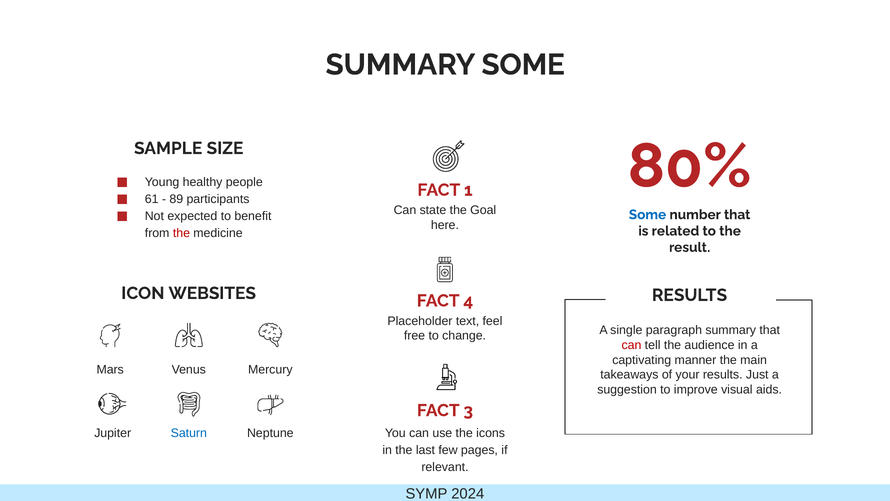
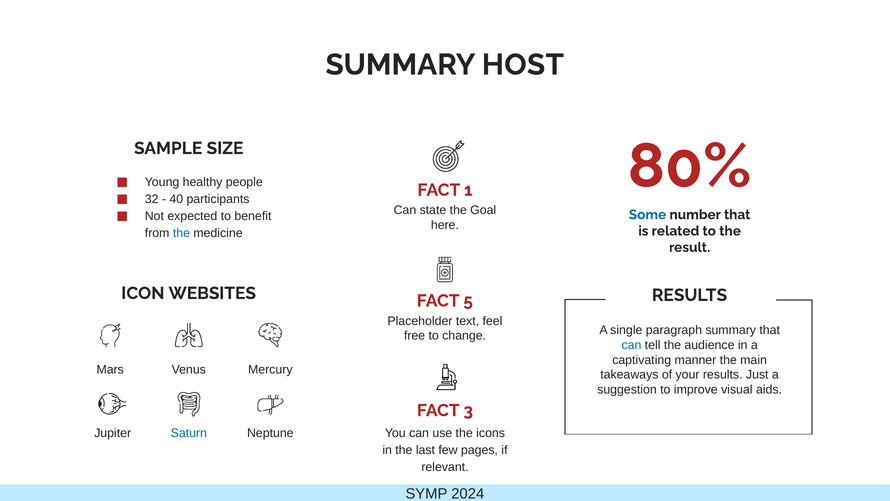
SUMMARY SOME: SOME -> HOST (523, 65)
61: 61 -> 32 (152, 199)
89: 89 -> 40 (176, 199)
the colour: red -> blue (181, 233)
4: 4 -> 5 (468, 301)
can colour: red -> blue (631, 345)
